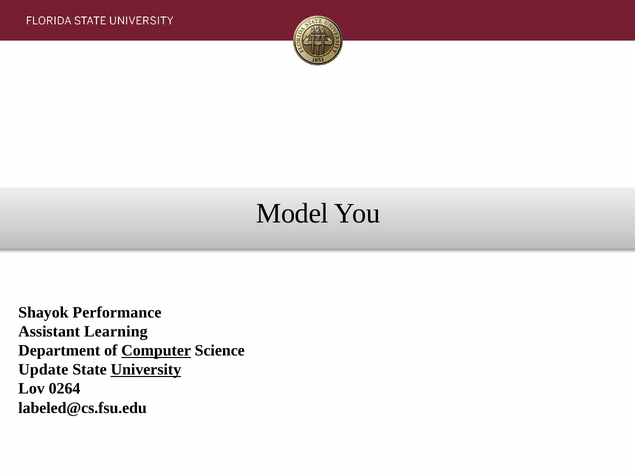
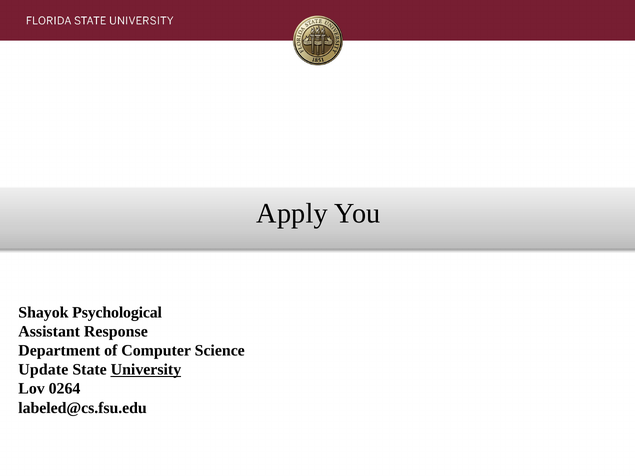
Model: Model -> Apply (292, 213)
Performance: Performance -> Psychological (117, 313)
Learning: Learning -> Response (116, 332)
Computer underline: present -> none (156, 351)
